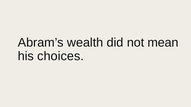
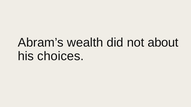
mean: mean -> about (163, 43)
